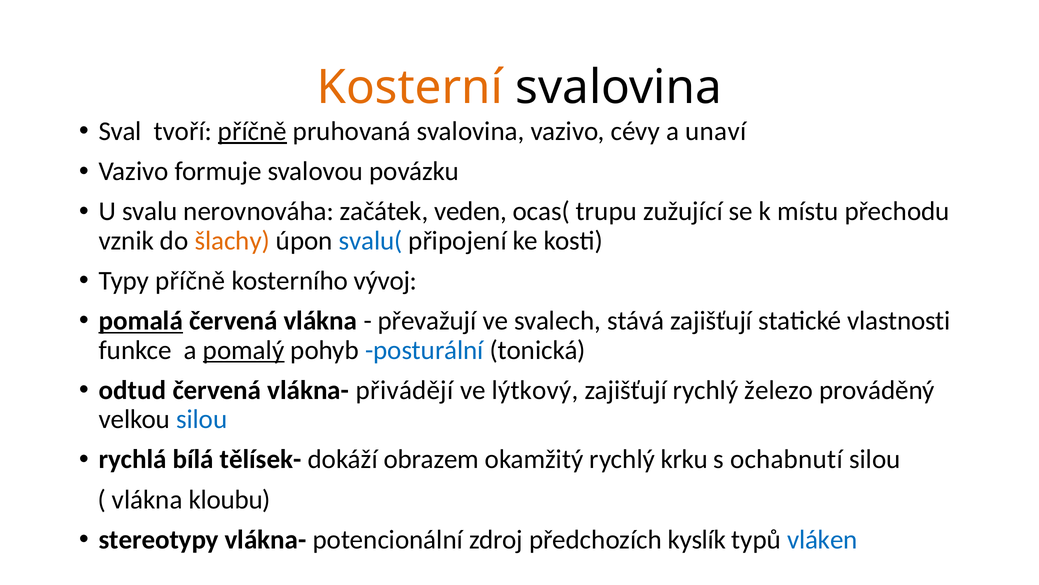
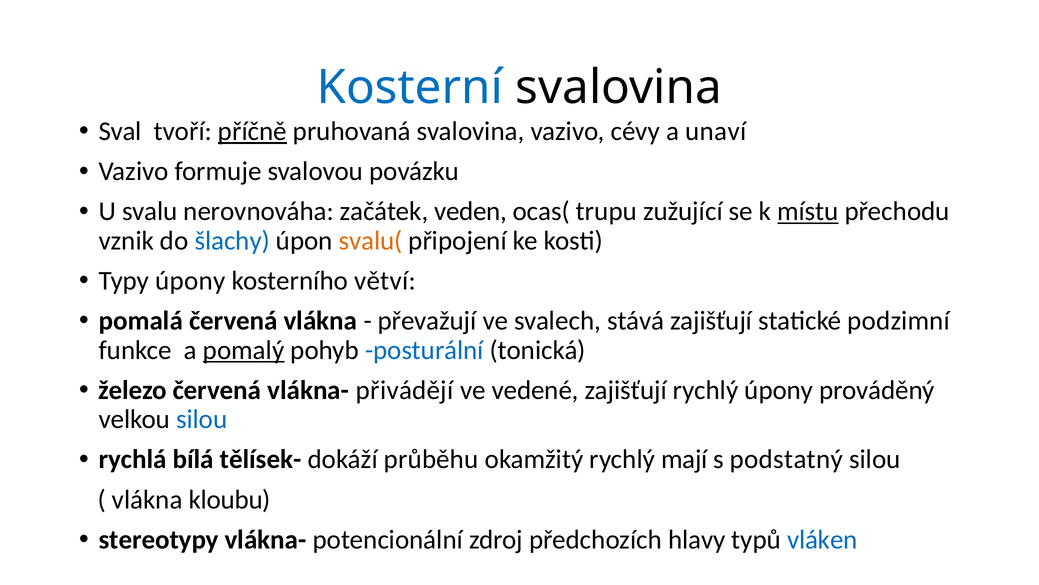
Kosterní colour: orange -> blue (410, 87)
místu underline: none -> present (808, 211)
šlachy colour: orange -> blue (232, 241)
svalu( colour: blue -> orange (371, 241)
Typy příčně: příčně -> úpony (190, 281)
vývoj: vývoj -> větví (385, 281)
pomalá underline: present -> none (141, 321)
vlastnosti: vlastnosti -> podzimní (899, 321)
odtud: odtud -> železo (133, 390)
lýtkový: lýtkový -> vedené (535, 390)
rychlý železo: železo -> úpony (779, 390)
obrazem: obrazem -> průběhu (431, 459)
krku: krku -> mají (684, 459)
ochabnutí: ochabnutí -> podstatný (786, 459)
kyslík: kyslík -> hlavy (697, 539)
